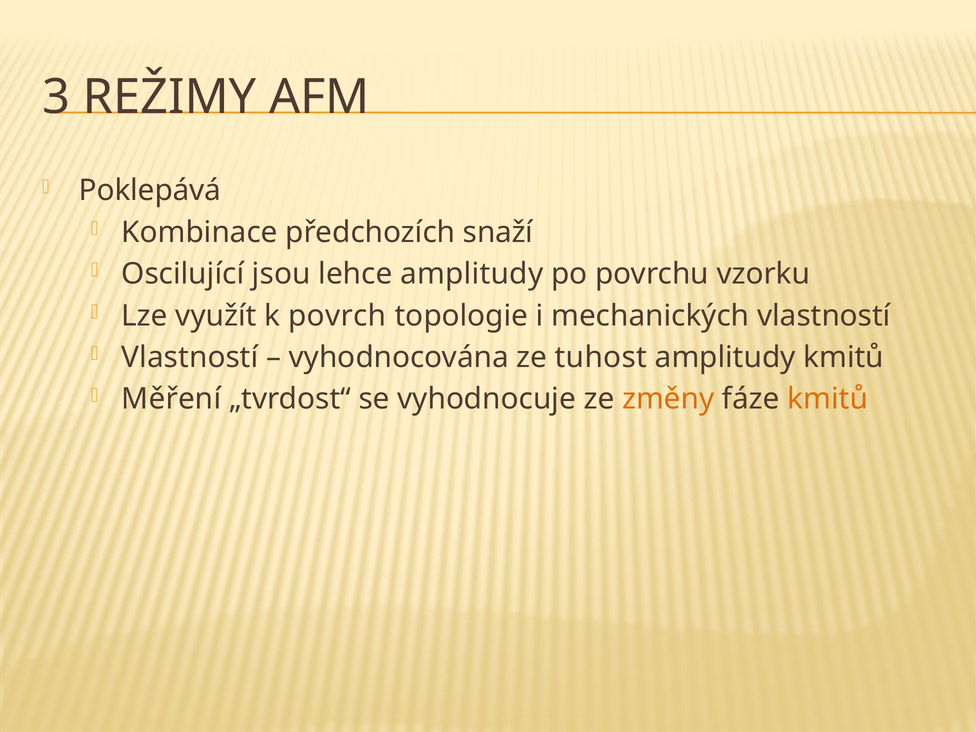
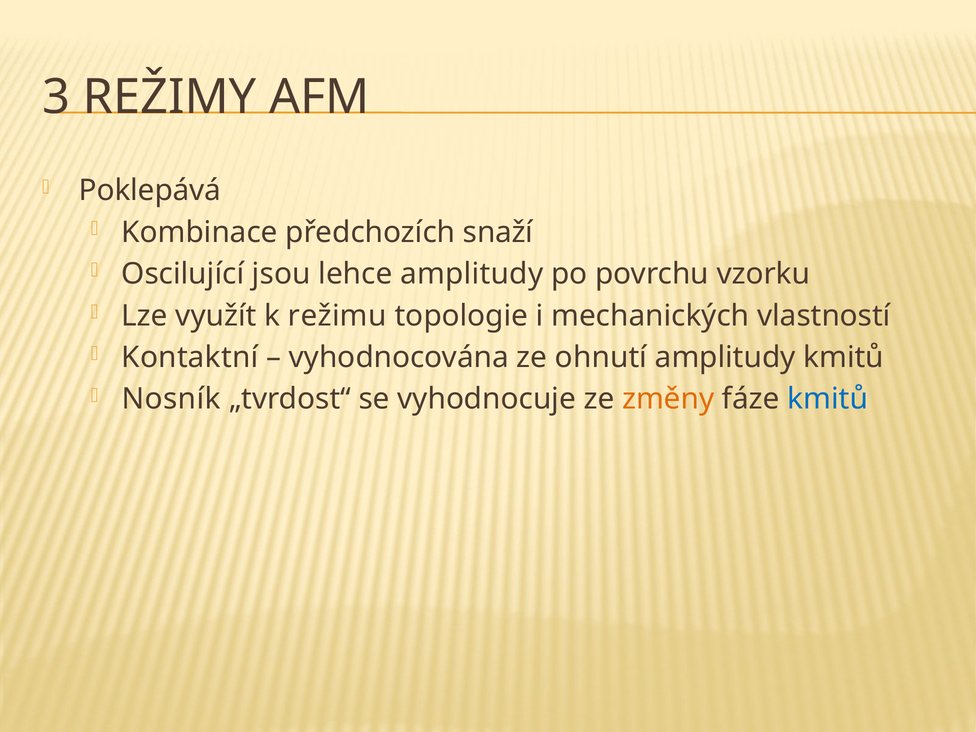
povrch: povrch -> režimu (337, 316)
Vlastností: Vlastností -> Kontaktní (190, 357)
tuhost: tuhost -> ohnutí (601, 357)
Měření: Měření -> Nosník (171, 399)
kmitů colour: orange -> blue (828, 399)
